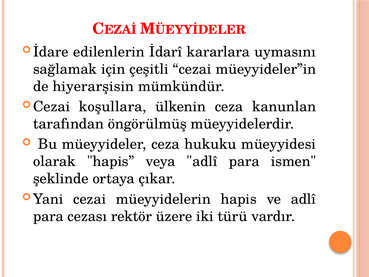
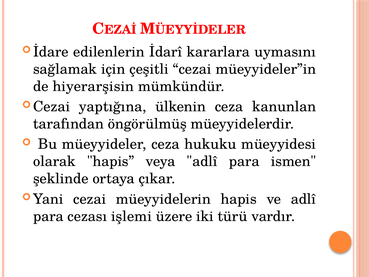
koşullara: koşullara -> yaptığına (113, 107)
rektör: rektör -> işlemi (131, 216)
